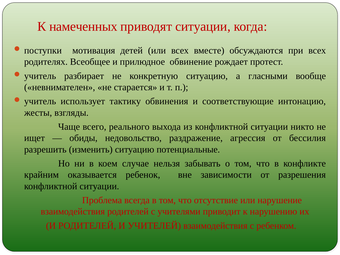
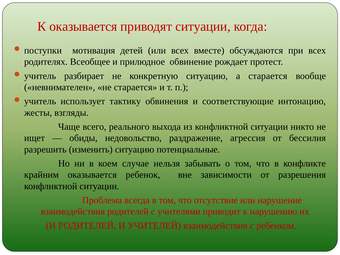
К намеченных: намеченных -> оказывается (83, 26)
а гласными: гласными -> старается (268, 76)
